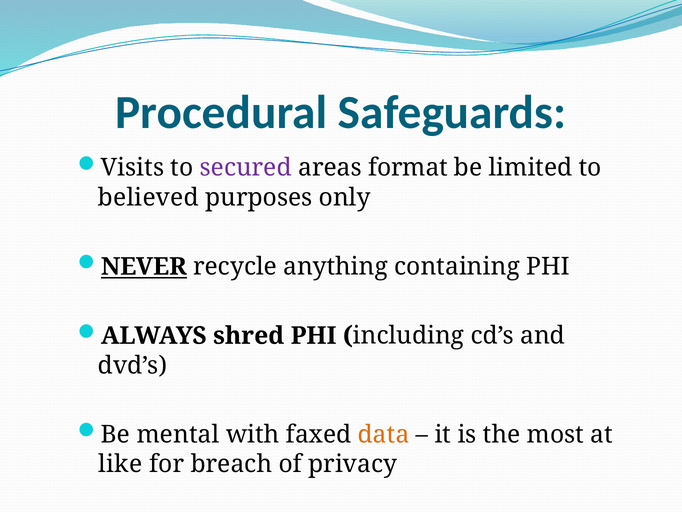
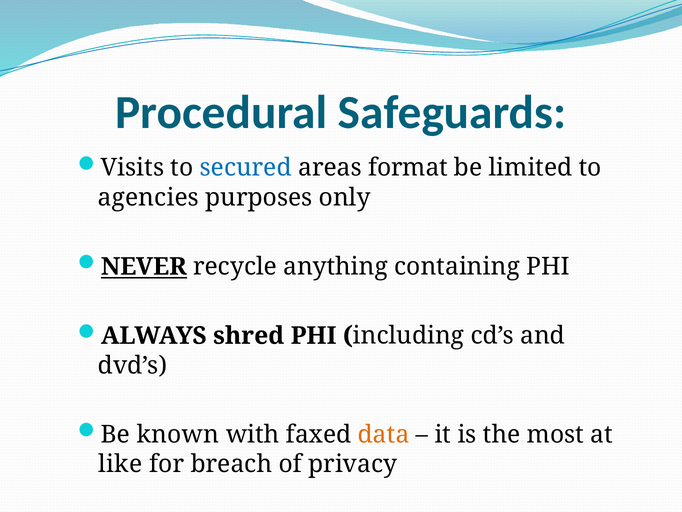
secured colour: purple -> blue (246, 168)
believed: believed -> agencies (148, 197)
mental: mental -> known (178, 434)
